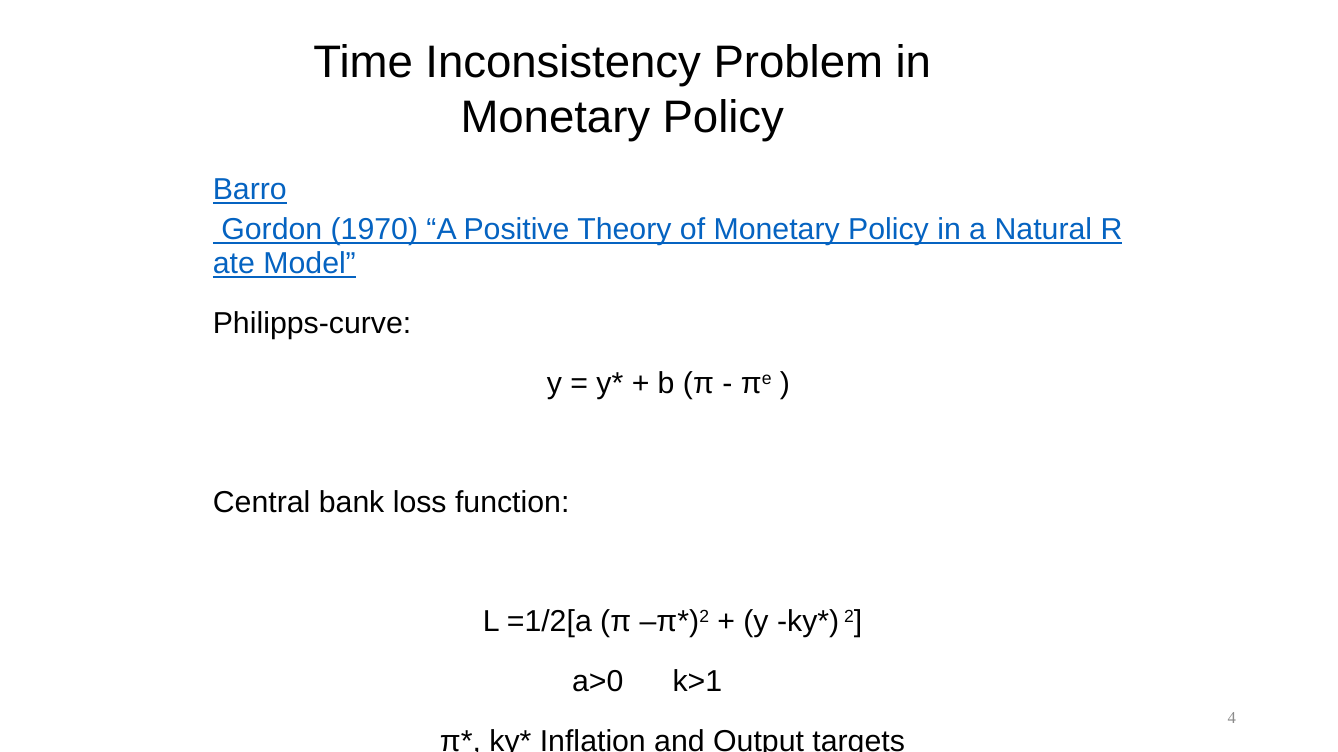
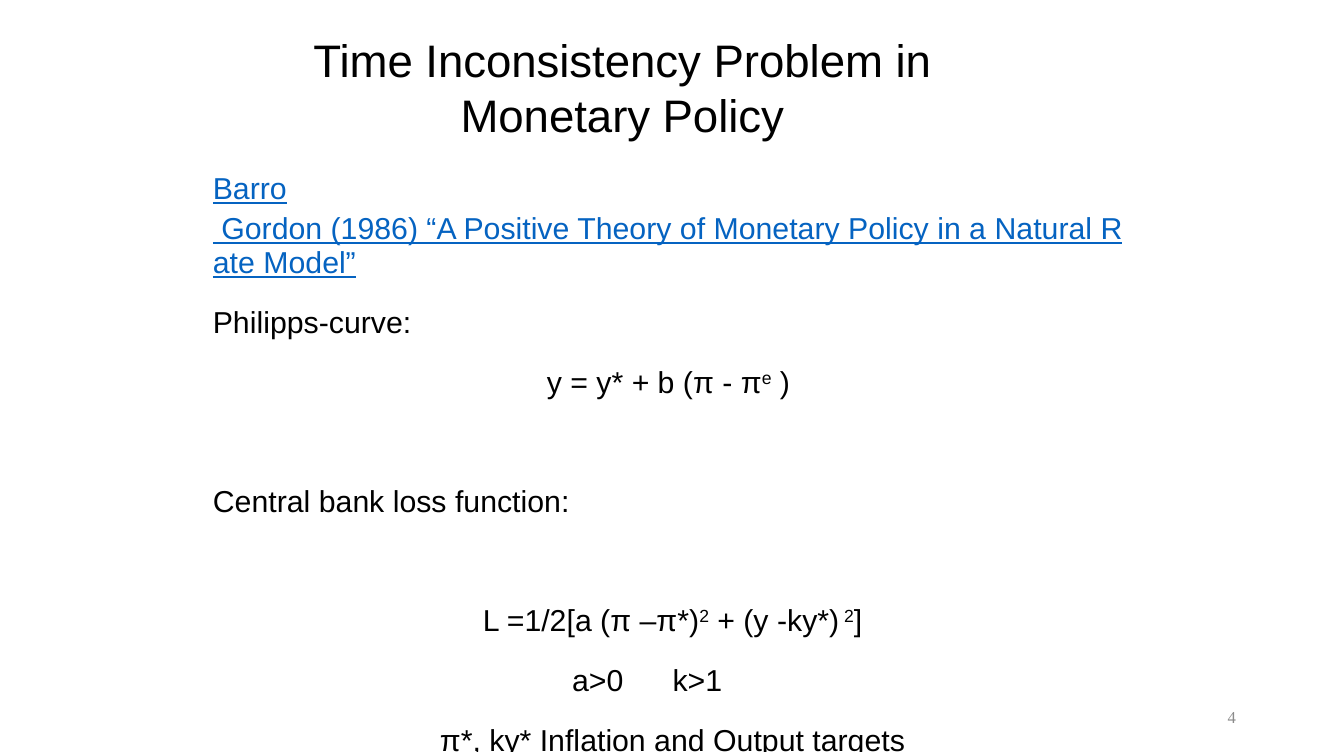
1970: 1970 -> 1986 (374, 230)
